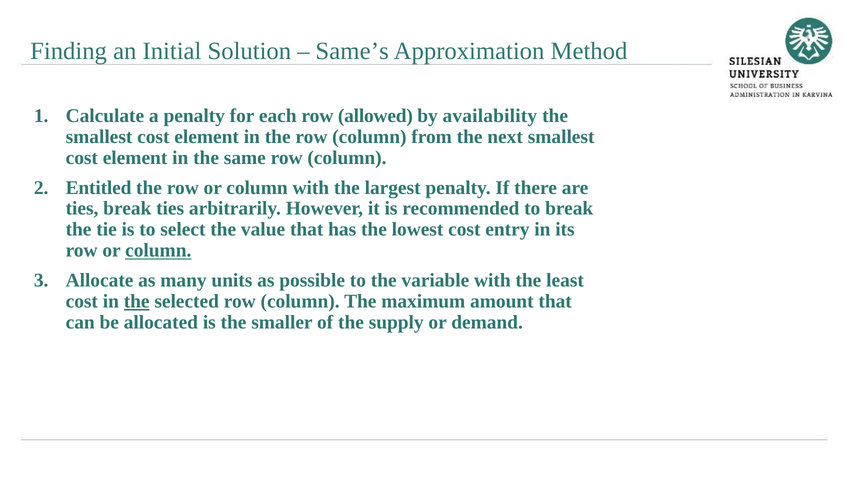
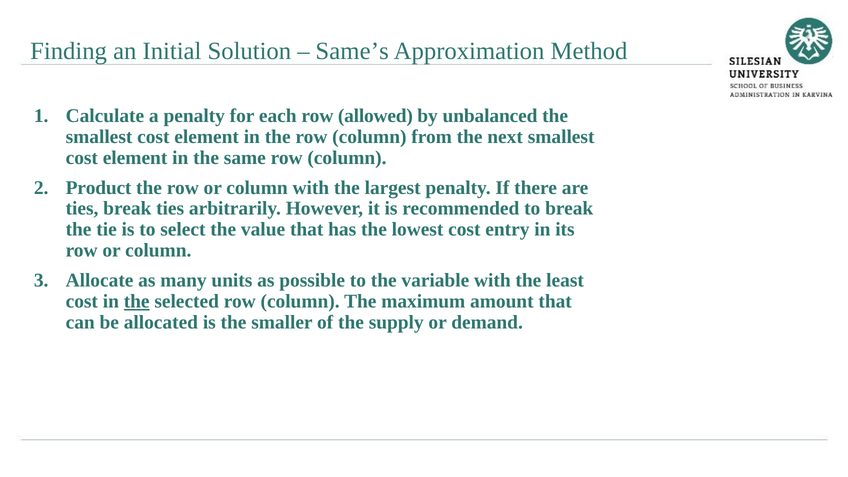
availability: availability -> unbalanced (490, 116)
Entitled: Entitled -> Product (99, 188)
column underline: present -> none (158, 251)
